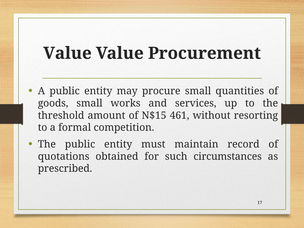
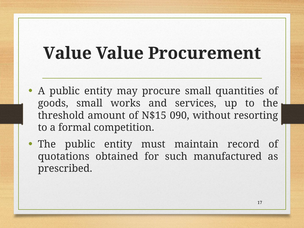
461: 461 -> 090 (180, 115)
circumstances: circumstances -> manufactured (228, 156)
